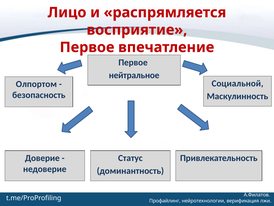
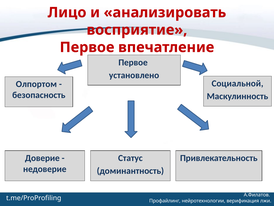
распрямляется: распрямляется -> анализировать (165, 12)
нейтральное: нейтральное -> установлено (134, 75)
